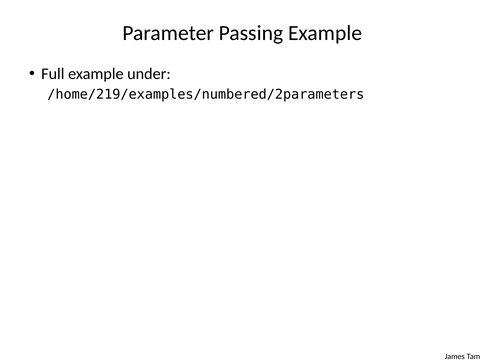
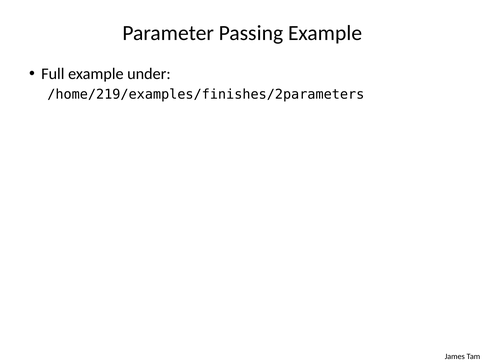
/home/219/examples/numbered/2parameters: /home/219/examples/numbered/2parameters -> /home/219/examples/finishes/2parameters (206, 94)
